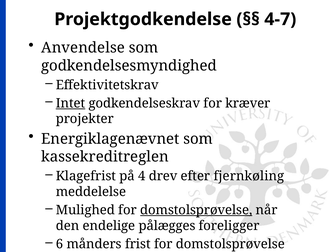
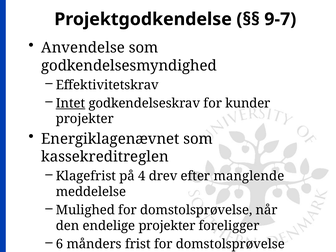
4-7: 4-7 -> 9-7 (280, 19)
kræver: kræver -> kunder (248, 103)
fjernkøling: fjernkøling -> manglende (249, 176)
domstolsprøvelse underline: present -> none (196, 210)
endelige pålægges: pålægges -> projekter (167, 226)
